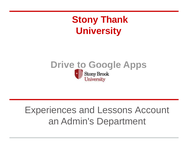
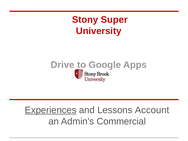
Thank: Thank -> Super (114, 20)
Experiences underline: none -> present (51, 110)
Department: Department -> Commercial (121, 121)
